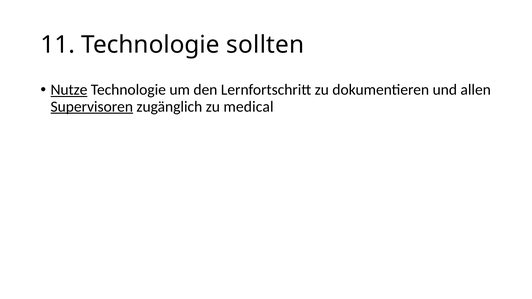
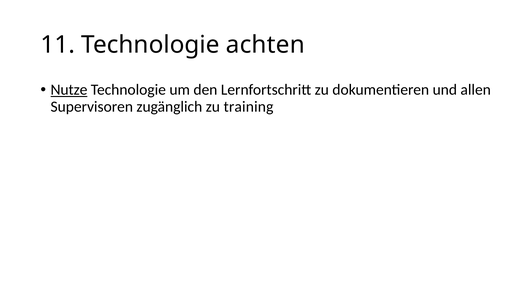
sollten: sollten -> achten (265, 45)
Supervisoren underline: present -> none (92, 107)
medical: medical -> training (248, 107)
